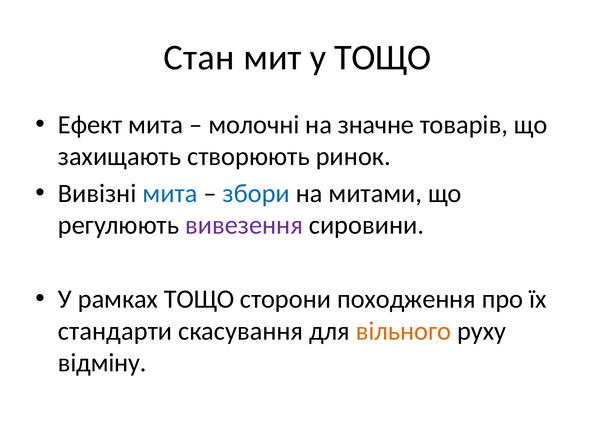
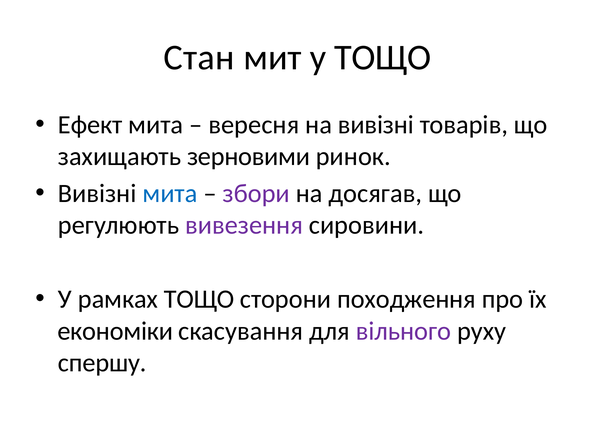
молочні: молочні -> вересня (254, 125)
на значне: значне -> вивізні (376, 125)
створюють: створюють -> зерновими (249, 156)
збори colour: blue -> purple (256, 193)
митами: митами -> досягав (375, 193)
стандарти: стандарти -> економіки (115, 331)
вільного colour: orange -> purple (403, 331)
відміну: відміну -> спершу (102, 362)
